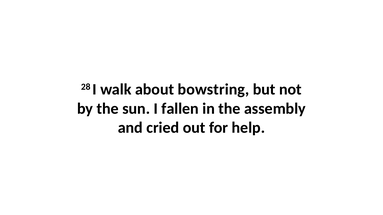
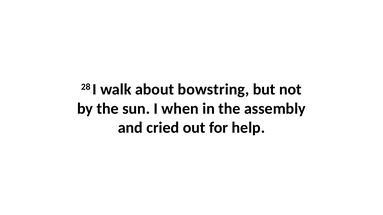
fallen: fallen -> when (180, 109)
